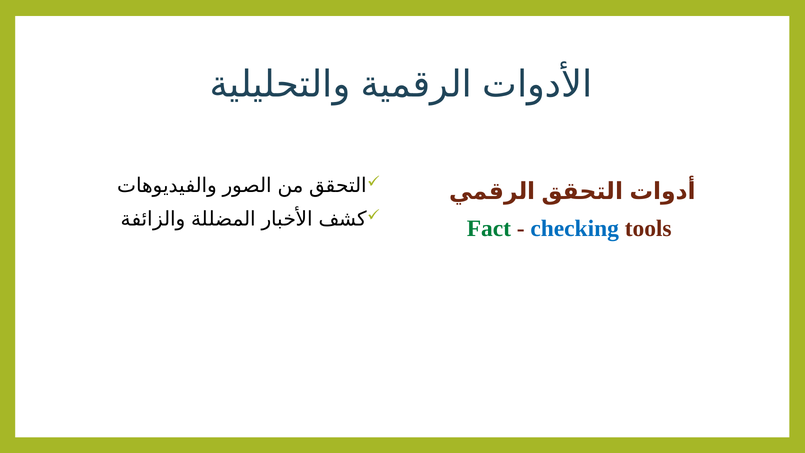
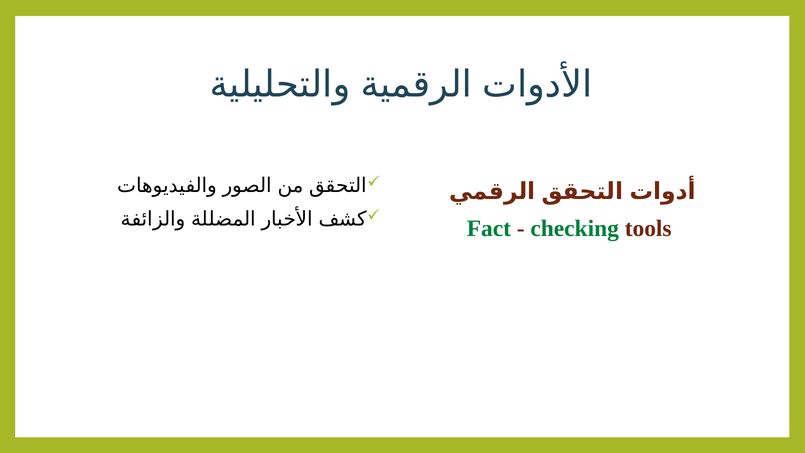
checking colour: blue -> green (575, 228)
